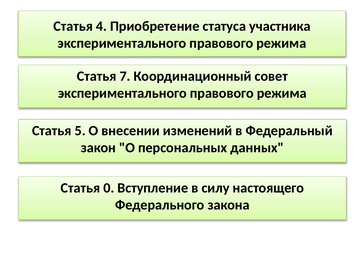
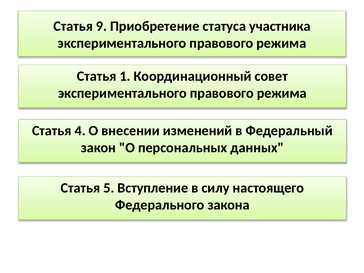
4: 4 -> 9 (101, 26)
7: 7 -> 1 (125, 76)
5: 5 -> 4 (80, 131)
0: 0 -> 5 (109, 188)
